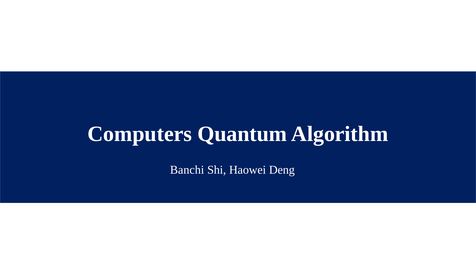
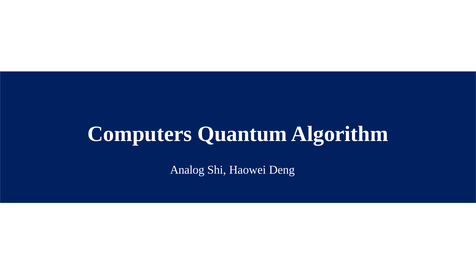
Banchi: Banchi -> Analog (187, 170)
